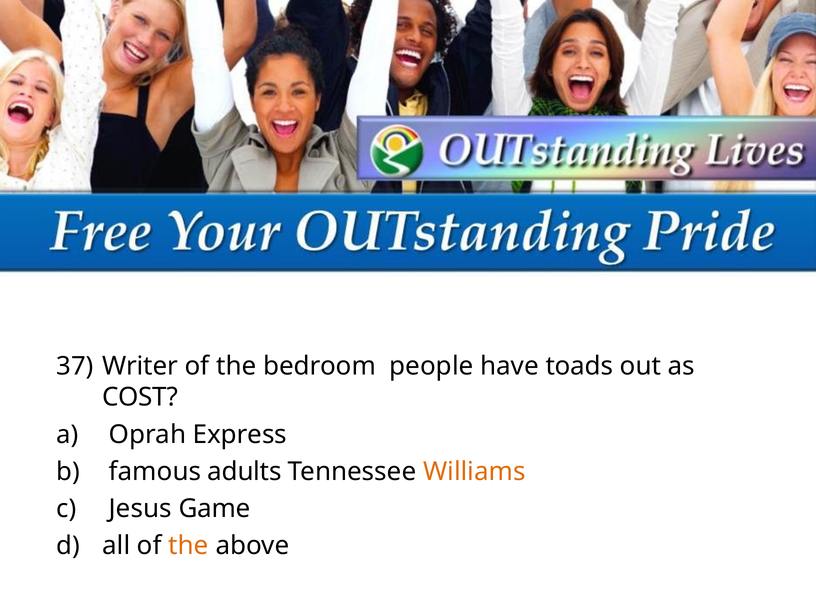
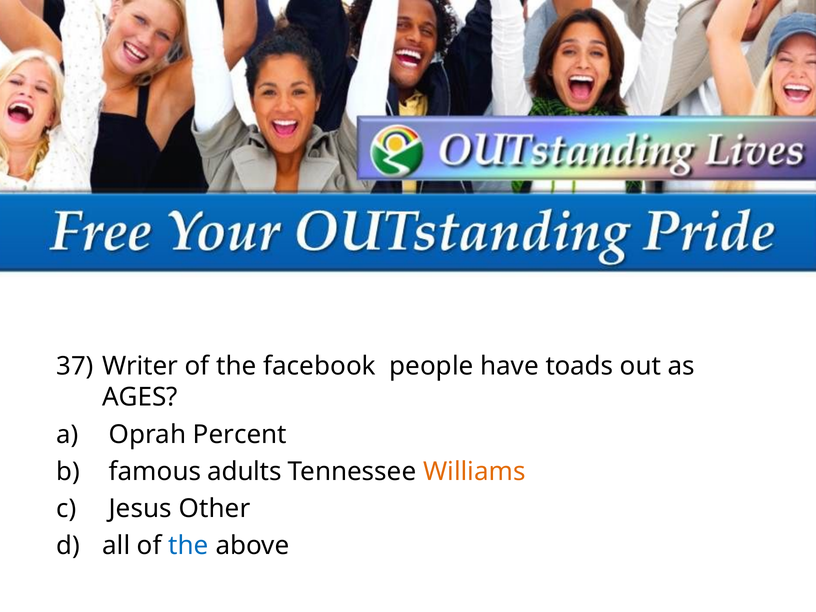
bedroom: bedroom -> facebook (319, 366)
COST: COST -> AGES (140, 397)
Express: Express -> Percent (240, 434)
Game: Game -> Other (214, 509)
the colour: orange -> blue (189, 546)
